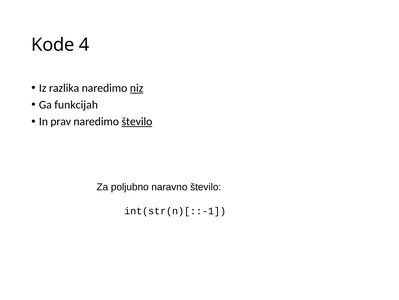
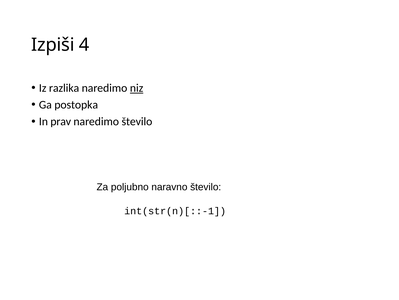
Kode: Kode -> Izpiši (53, 45)
funkcijah: funkcijah -> postopka (76, 105)
število underline: present -> none (137, 121)
